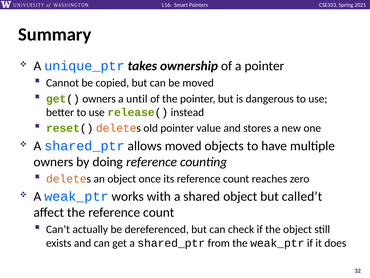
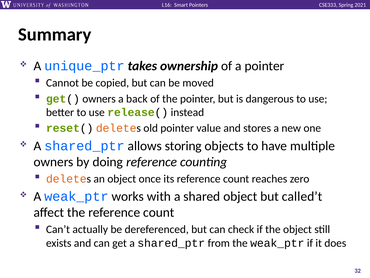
until: until -> back (137, 99)
allows moved: moved -> storing (183, 146)
